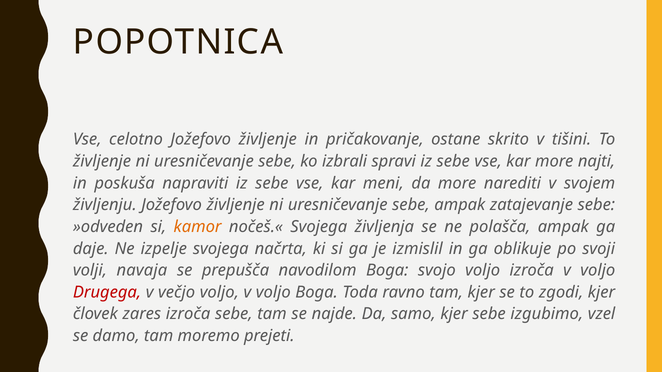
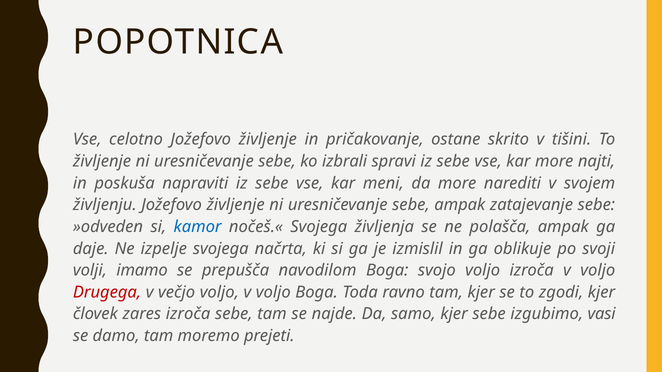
kamor colour: orange -> blue (198, 227)
navaja: navaja -> imamo (142, 271)
vzel: vzel -> vasi (602, 314)
